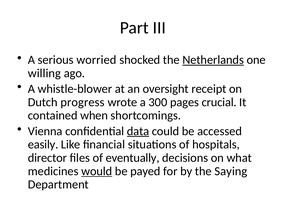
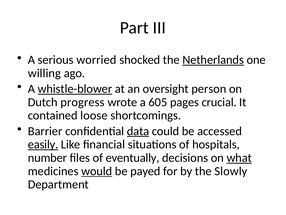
whistle-blower underline: none -> present (75, 89)
receipt: receipt -> person (209, 89)
300: 300 -> 605 (158, 102)
when: when -> loose (94, 115)
Vienna: Vienna -> Barrier (45, 131)
easily underline: none -> present (43, 144)
director: director -> number (47, 157)
what underline: none -> present (239, 157)
Saying: Saying -> Slowly (231, 171)
